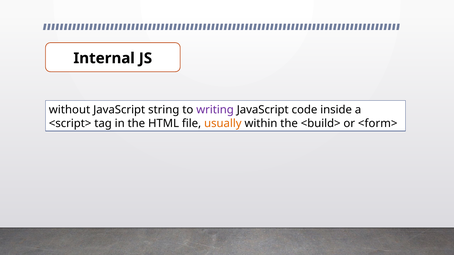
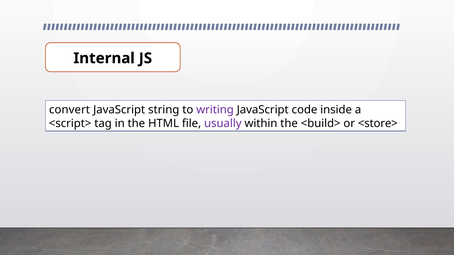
without: without -> convert (69, 110)
usually colour: orange -> purple (223, 124)
<form>: <form> -> <store> (378, 124)
